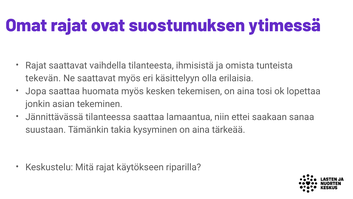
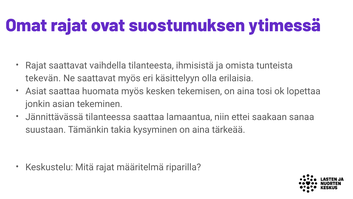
Jopa: Jopa -> Asiat (36, 91)
käytökseen: käytökseen -> määritelmä (140, 167)
